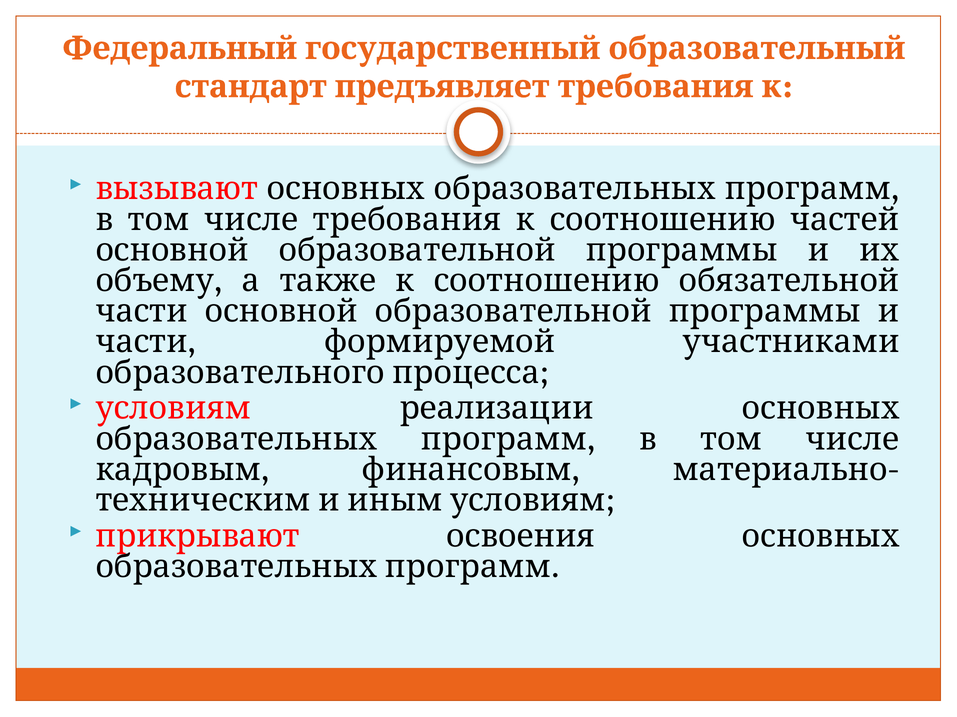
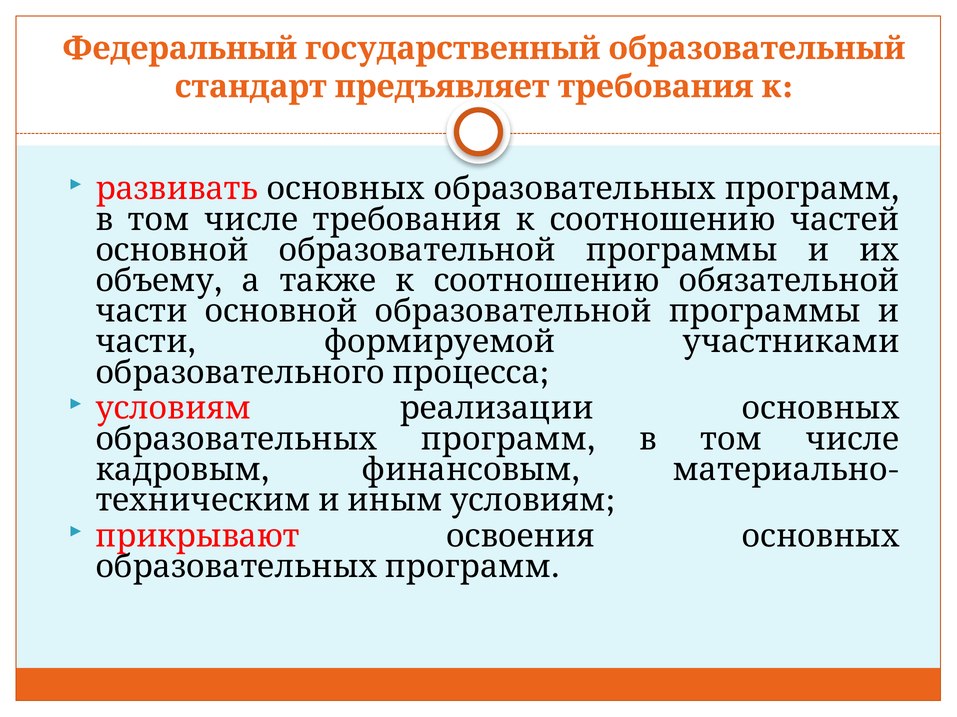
вызывают: вызывают -> развивать (177, 189)
